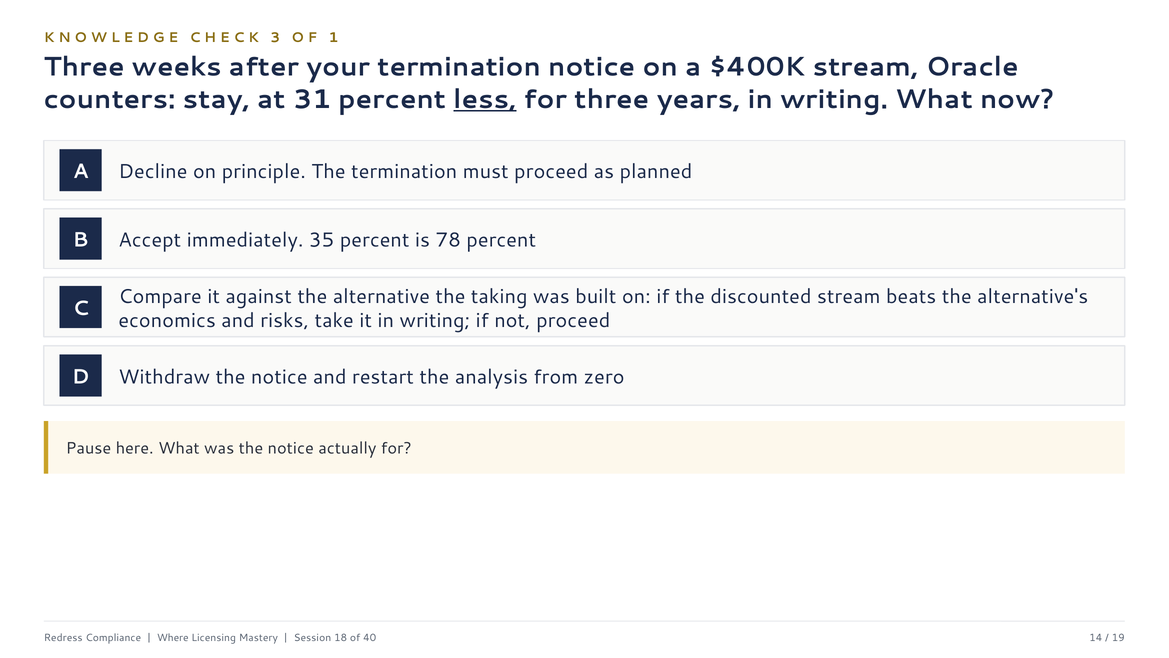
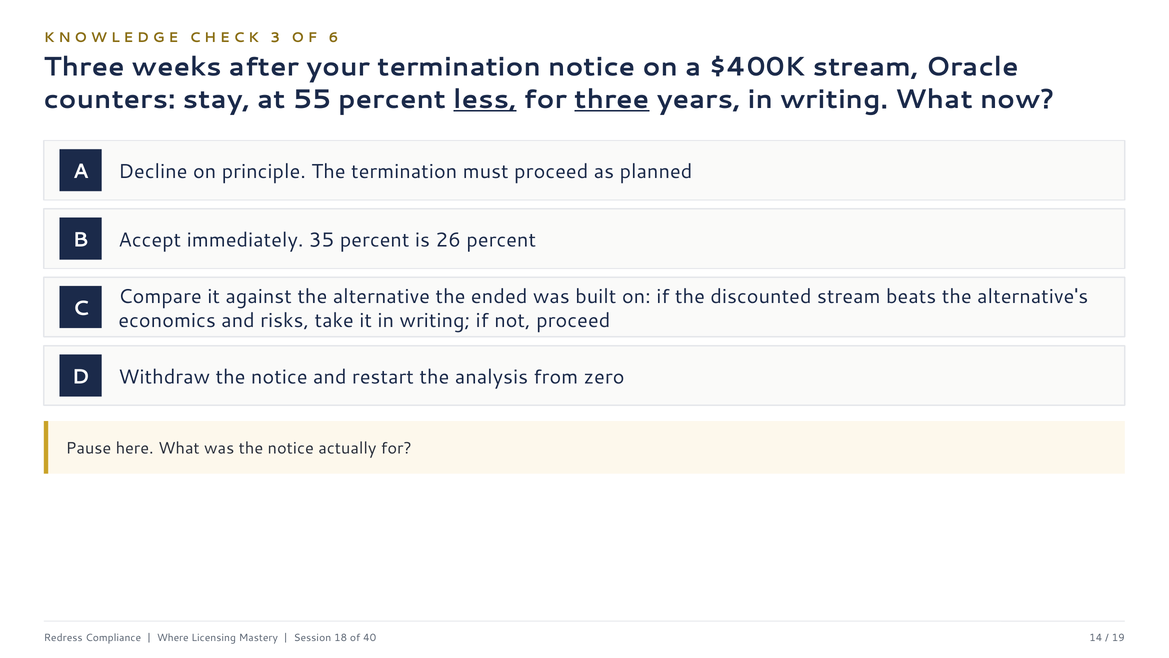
1: 1 -> 6 (333, 38)
31: 31 -> 55 (312, 99)
three underline: none -> present (612, 99)
78: 78 -> 26 (448, 240)
taking: taking -> ended (499, 296)
